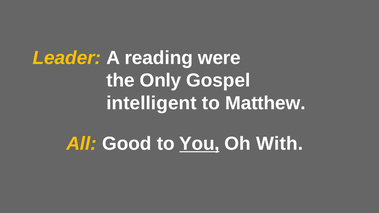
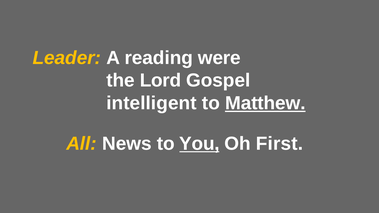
Only: Only -> Lord (160, 81)
Matthew underline: none -> present (265, 103)
Good: Good -> News (127, 144)
With: With -> First (280, 144)
